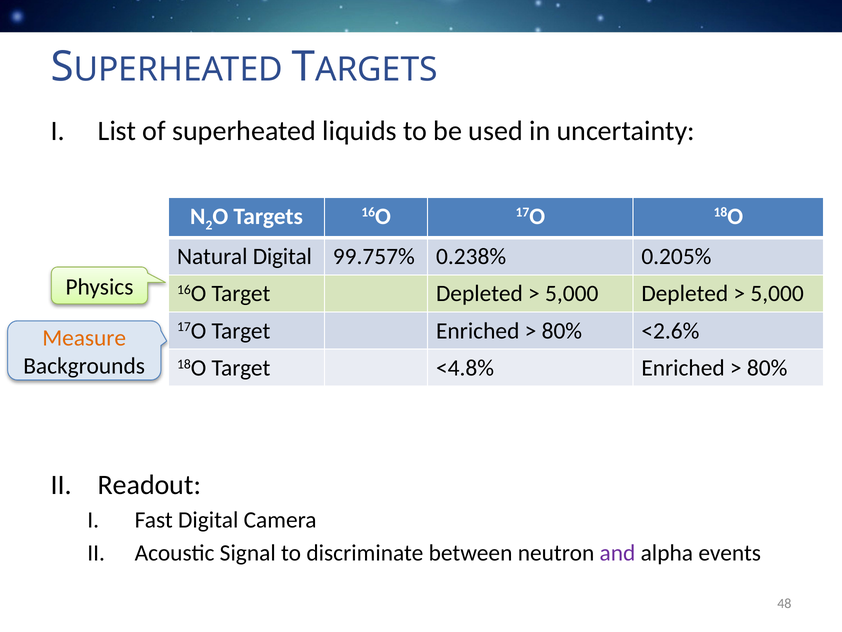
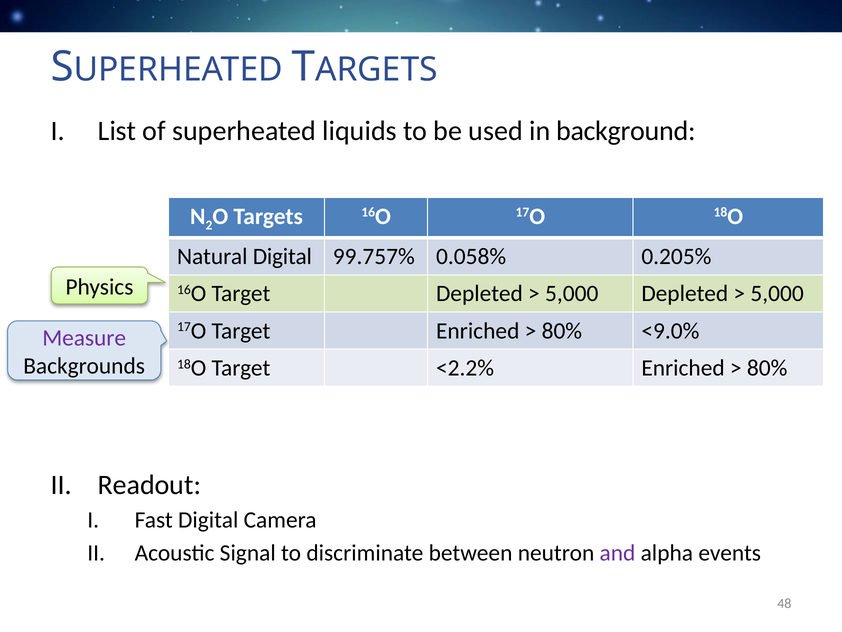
uncertainty: uncertainty -> background (626, 131)
0.238%: 0.238% -> 0.058% (471, 256)
<2.6%: <2.6% -> <9.0% (670, 331)
Measure colour: orange -> purple (84, 338)
<4.8%: <4.8% -> <2.2% (465, 368)
